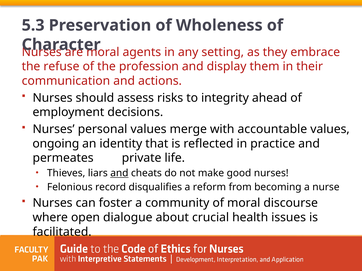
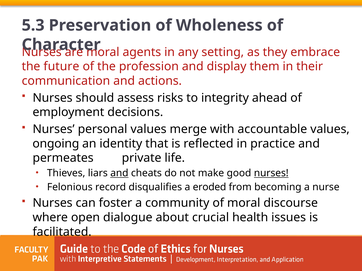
refuse: refuse -> future (61, 67)
nurses underline: none -> present (271, 173)
reform: reform -> eroded (210, 188)
